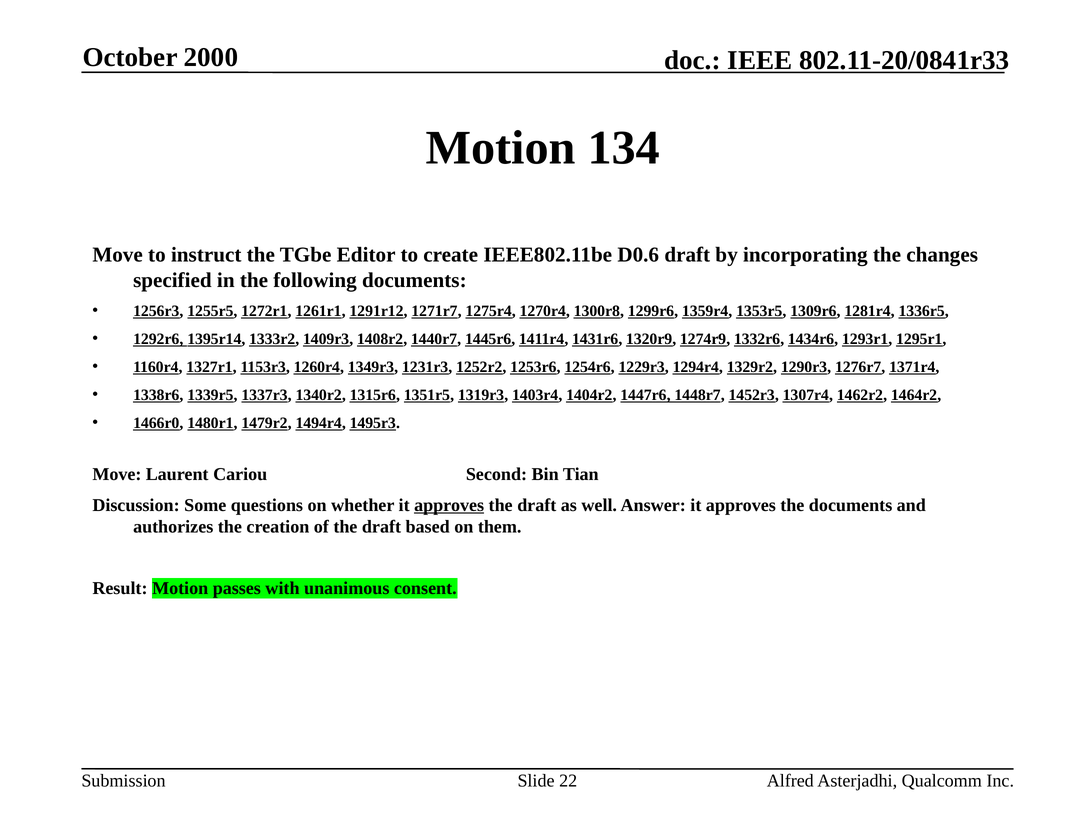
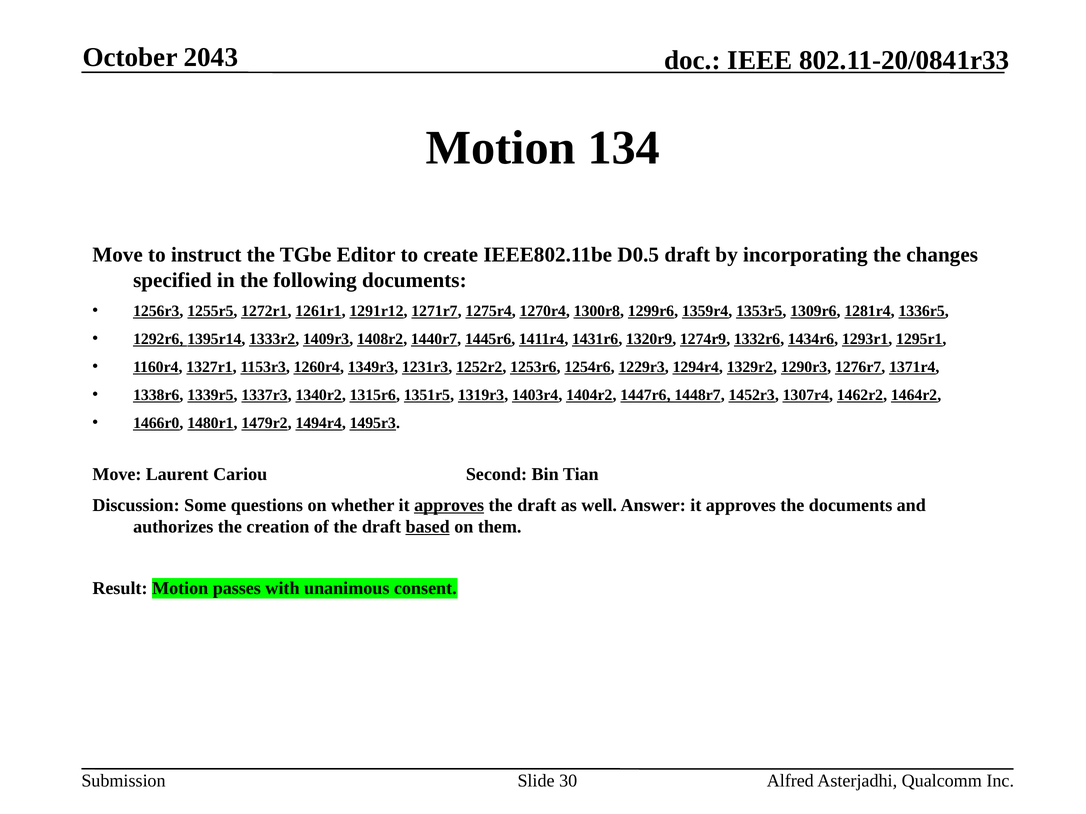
2000: 2000 -> 2043 (211, 58)
D0.6: D0.6 -> D0.5 (638, 255)
based underline: none -> present (428, 527)
22: 22 -> 30 (568, 781)
